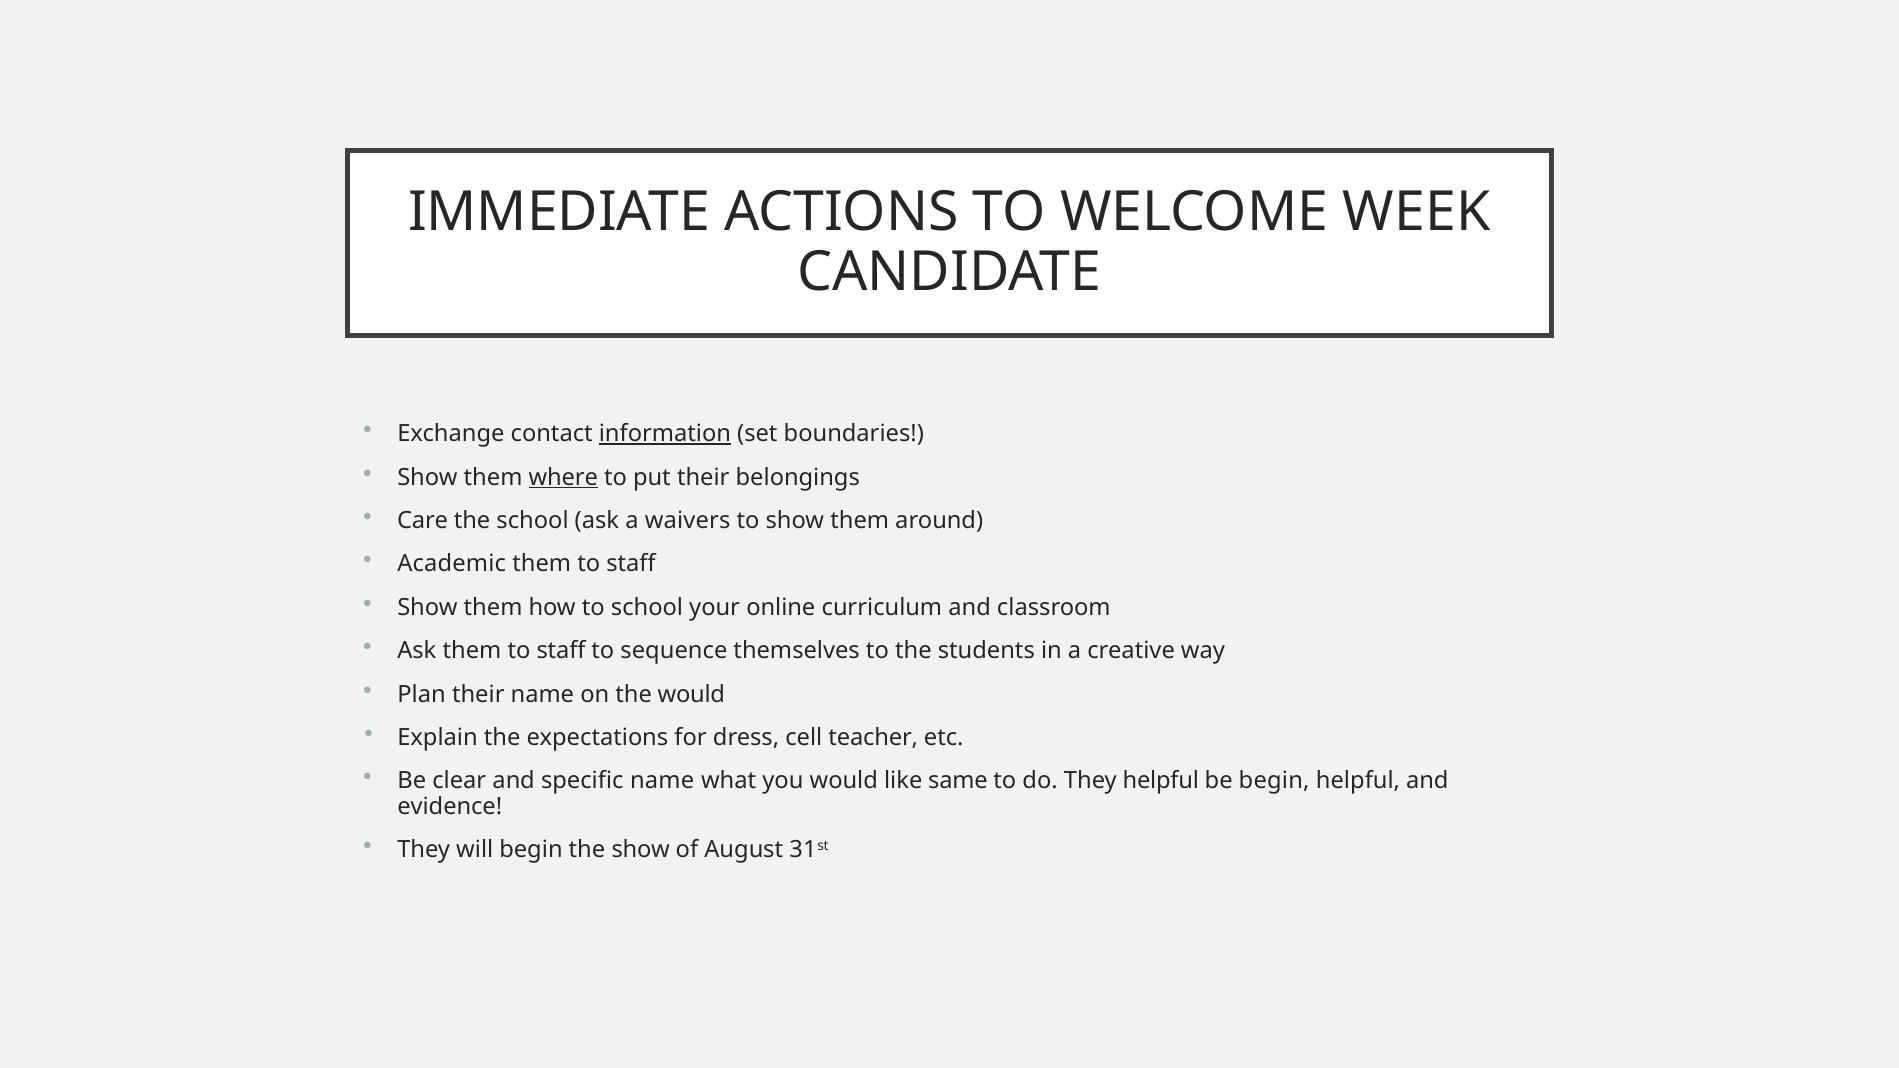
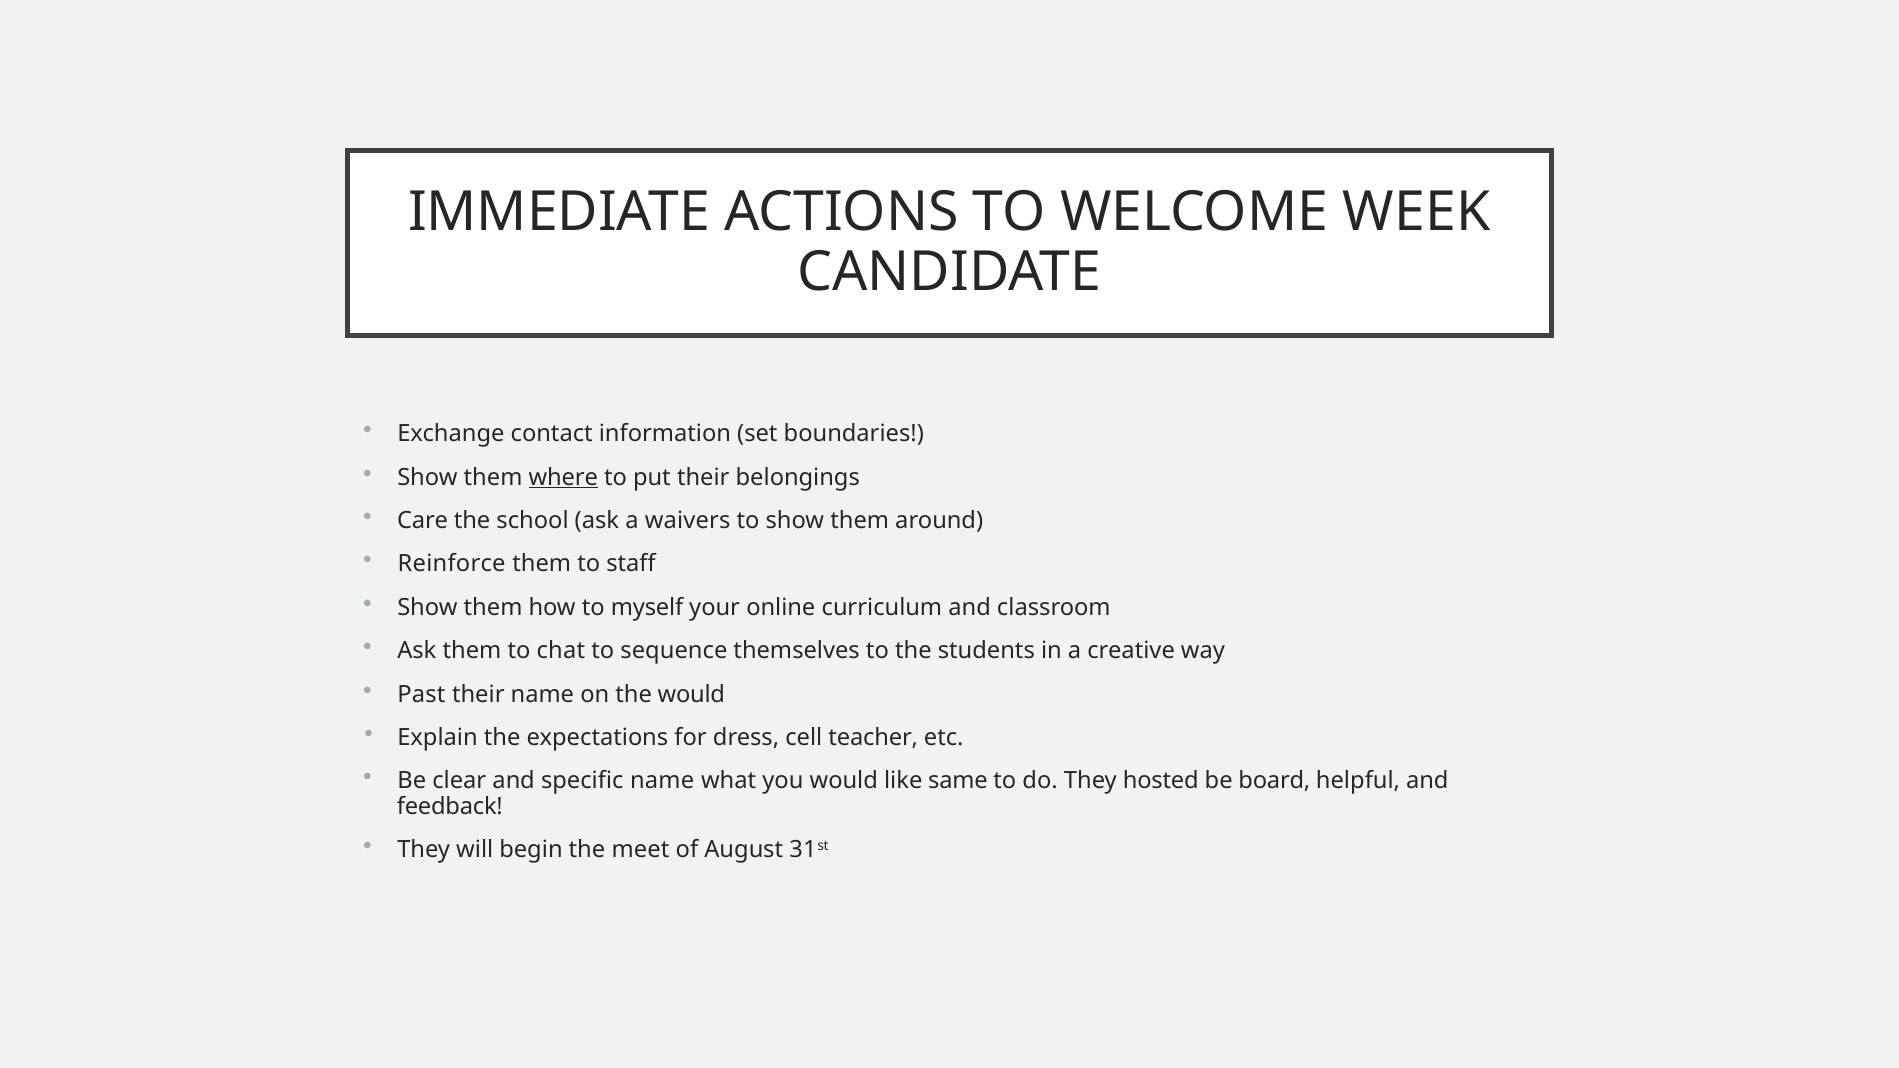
information underline: present -> none (665, 434)
Academic: Academic -> Reinforce (452, 564)
to school: school -> myself (647, 608)
Ask them to staff: staff -> chat (561, 651)
Plan: Plan -> Past (421, 694)
They helpful: helpful -> hosted (1161, 781)
be begin: begin -> board (1274, 781)
evidence: evidence -> feedback (450, 807)
the show: show -> meet (641, 850)
